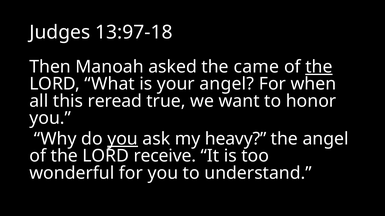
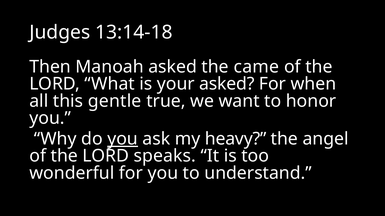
13:97-18: 13:97-18 -> 13:14-18 (134, 32)
the underline: present -> none (319, 67)
your angel: angel -> asked (227, 84)
reread: reread -> gentle (115, 101)
receive: receive -> speaks (165, 156)
